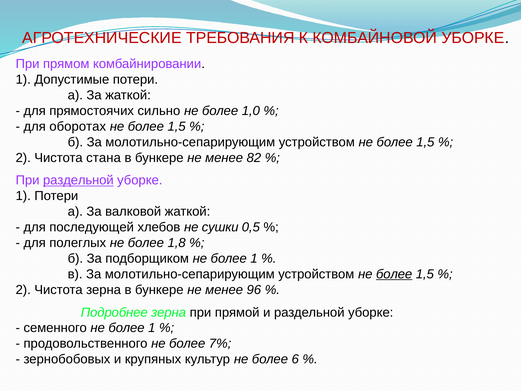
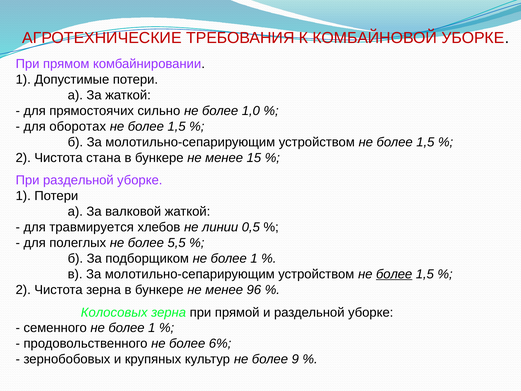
82: 82 -> 15 (254, 158)
раздельной underline: present -> none (78, 180)
последующей: последующей -> травмируется (92, 227)
сушки: сушки -> линии (220, 227)
1,8: 1,8 -> 5,5 (177, 243)
Подробнее: Подробнее -> Колосовых (114, 312)
7%: 7% -> 6% (220, 343)
6: 6 -> 9 (295, 359)
